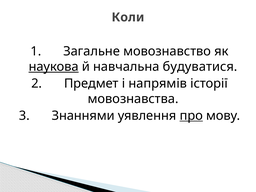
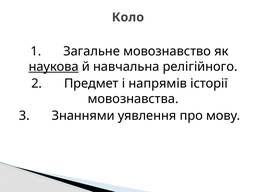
Коли: Коли -> Коло (128, 17)
будуватися: будуватися -> релігійного (200, 67)
про underline: present -> none (191, 116)
